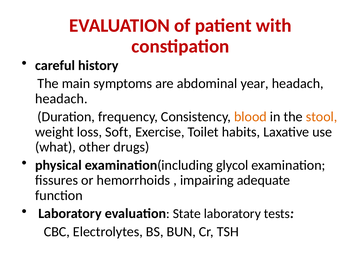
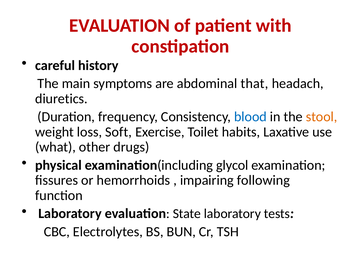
year: year -> that (255, 83)
headach: headach -> diuretics (61, 99)
blood colour: orange -> blue (250, 117)
adequate: adequate -> following (263, 180)
